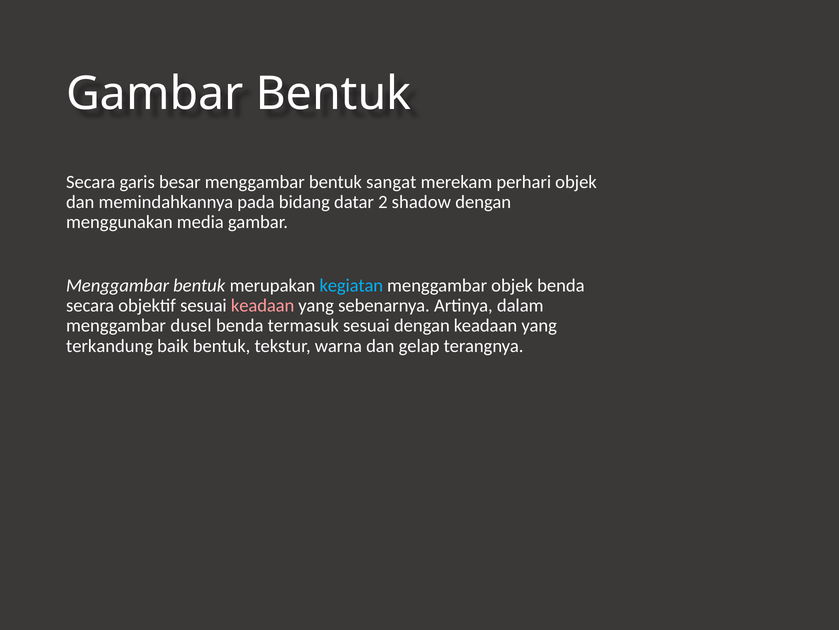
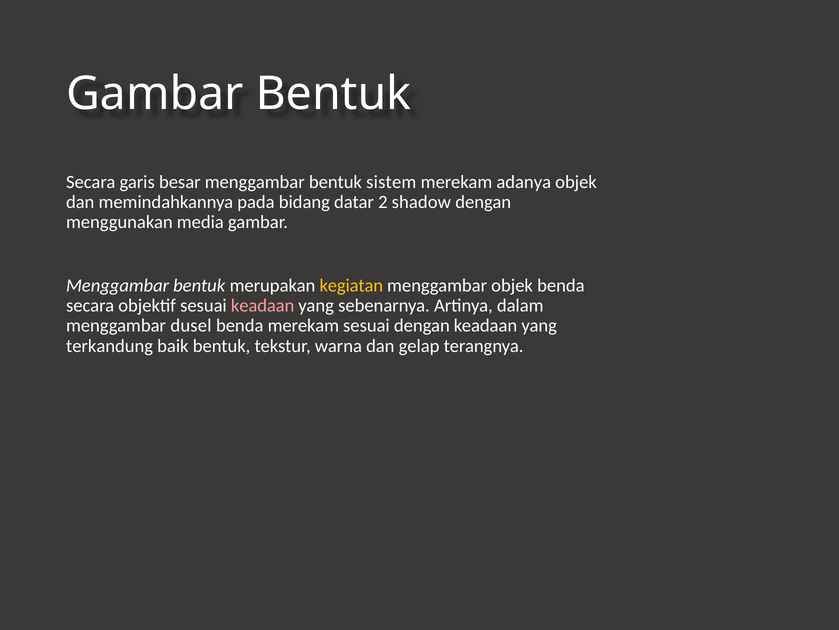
sangat: sangat -> sistem (391, 182)
perhari: perhari -> adanya (524, 182)
kegiatan colour: light blue -> yellow (351, 285)
benda termasuk: termasuk -> merekam (303, 325)
